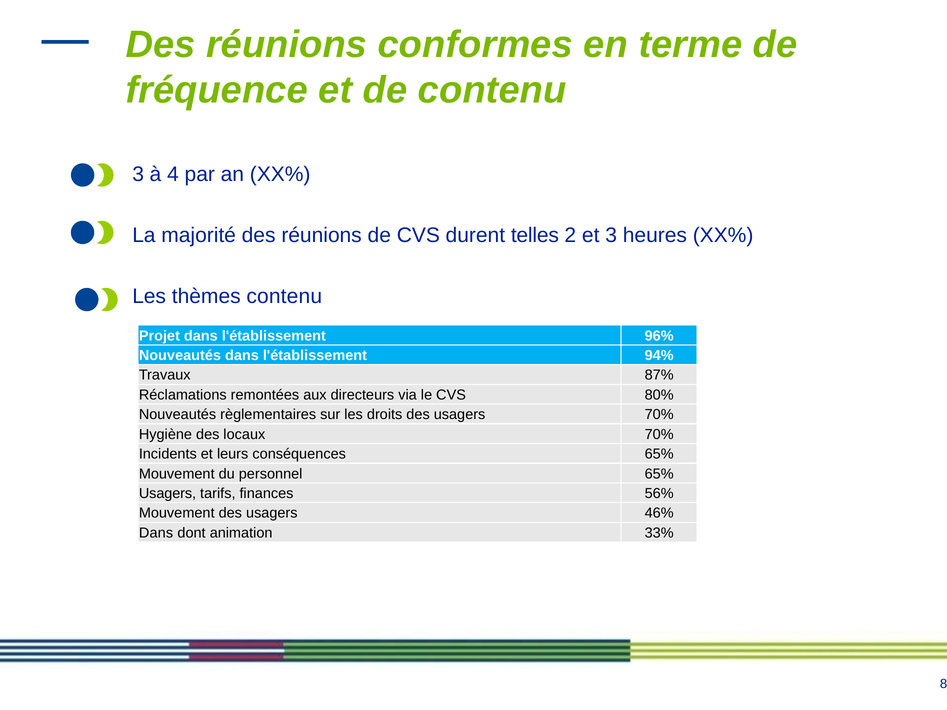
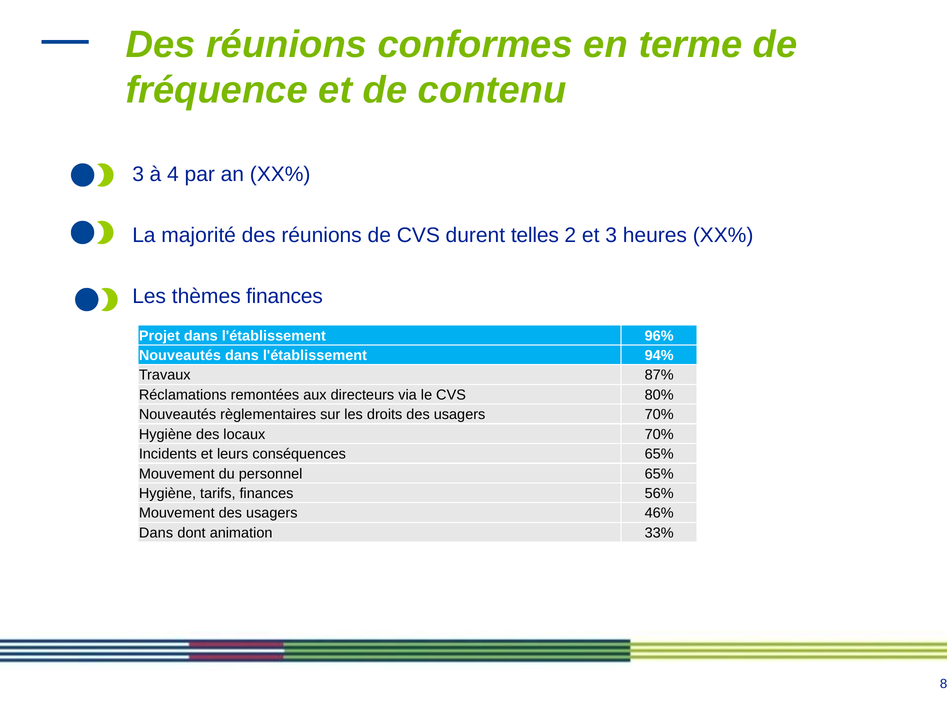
thèmes contenu: contenu -> finances (284, 296)
Usagers: Usagers -> Hygiène (167, 494)
